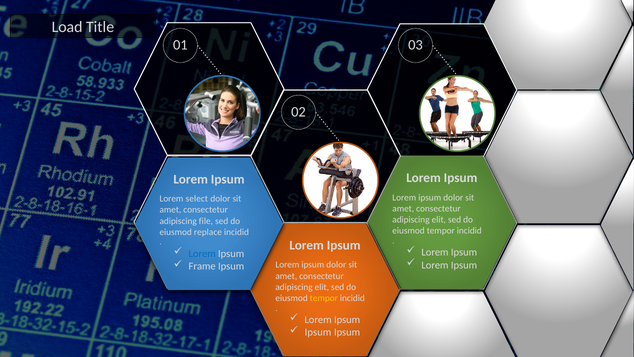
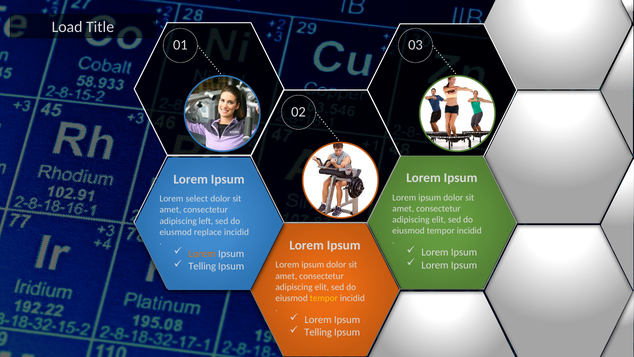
file: file -> left (206, 221)
Lorem colour: blue -> orange (202, 253)
Frame: Frame -> Telling (202, 266)
Ipsum: Ipsum -> Telling (318, 332)
